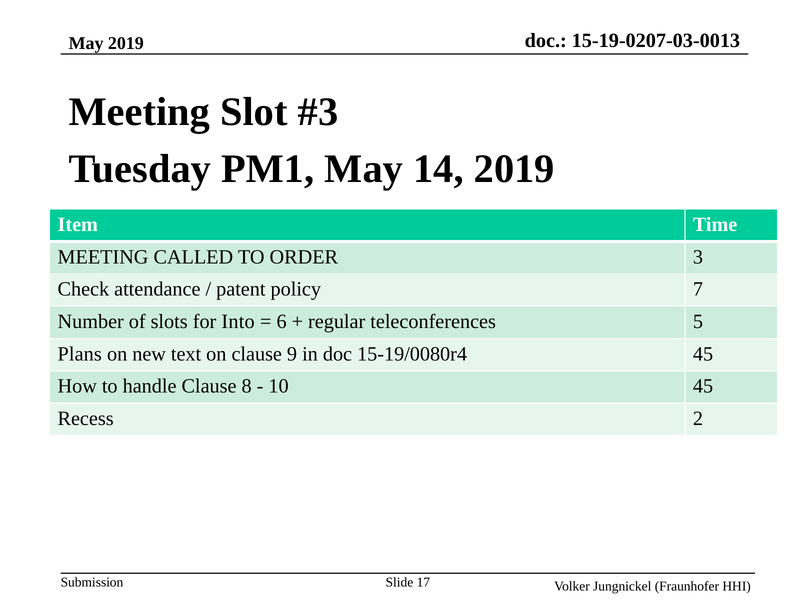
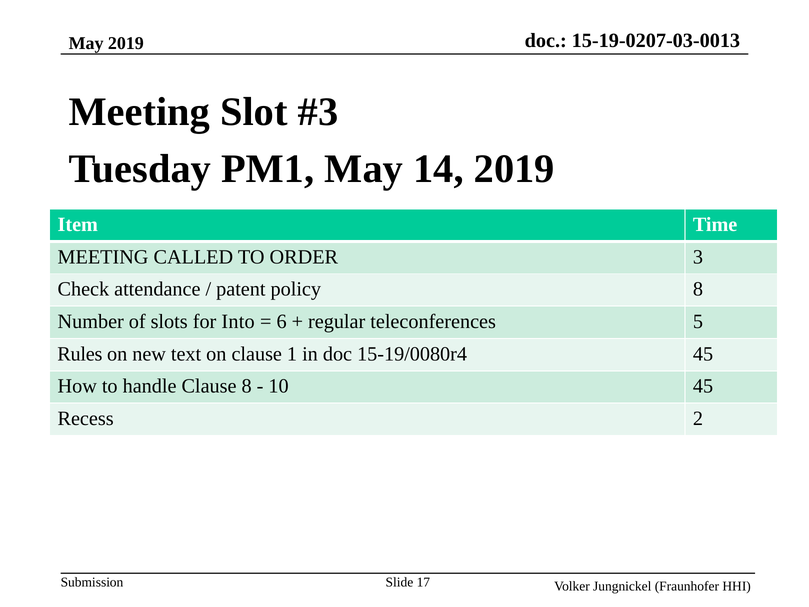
policy 7: 7 -> 8 (698, 289)
Plans: Plans -> Rules (80, 354)
9: 9 -> 1 (292, 354)
